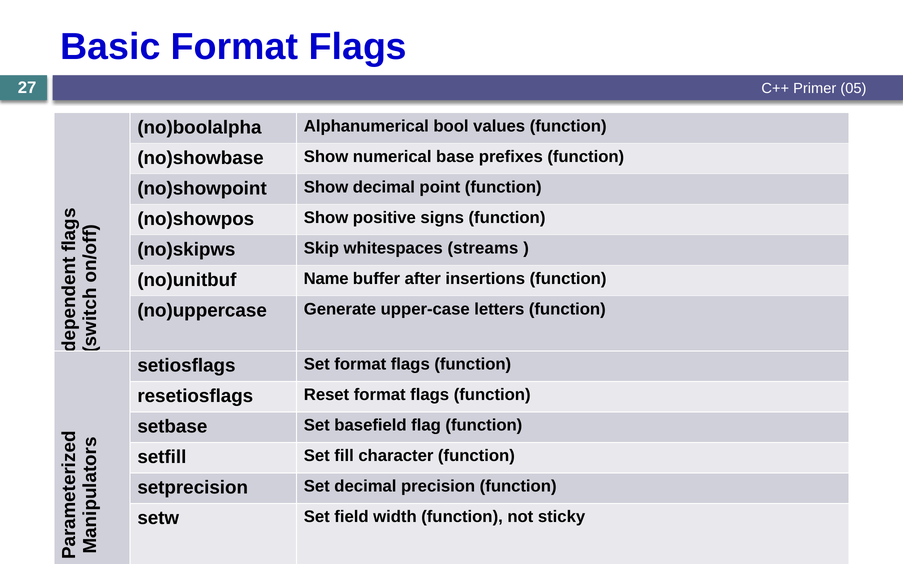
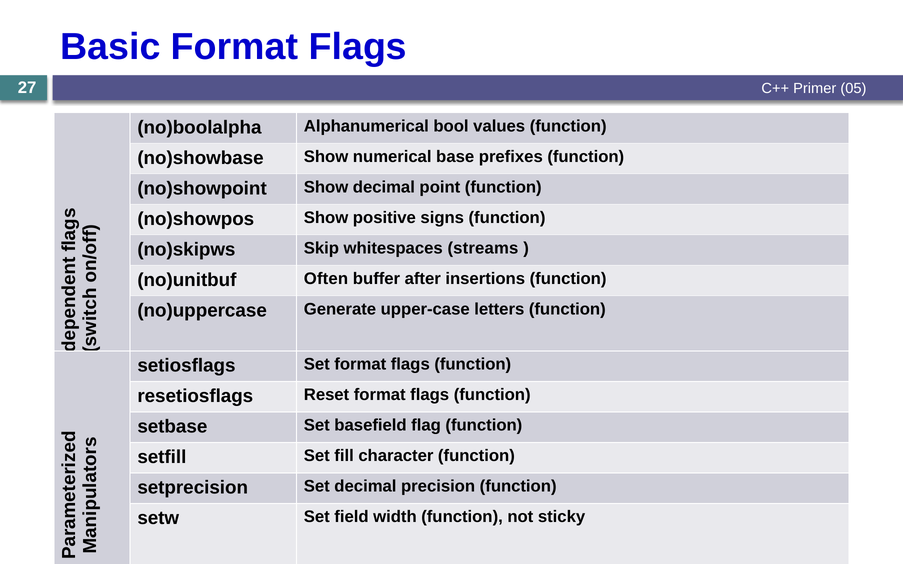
Name: Name -> Often (326, 279)
